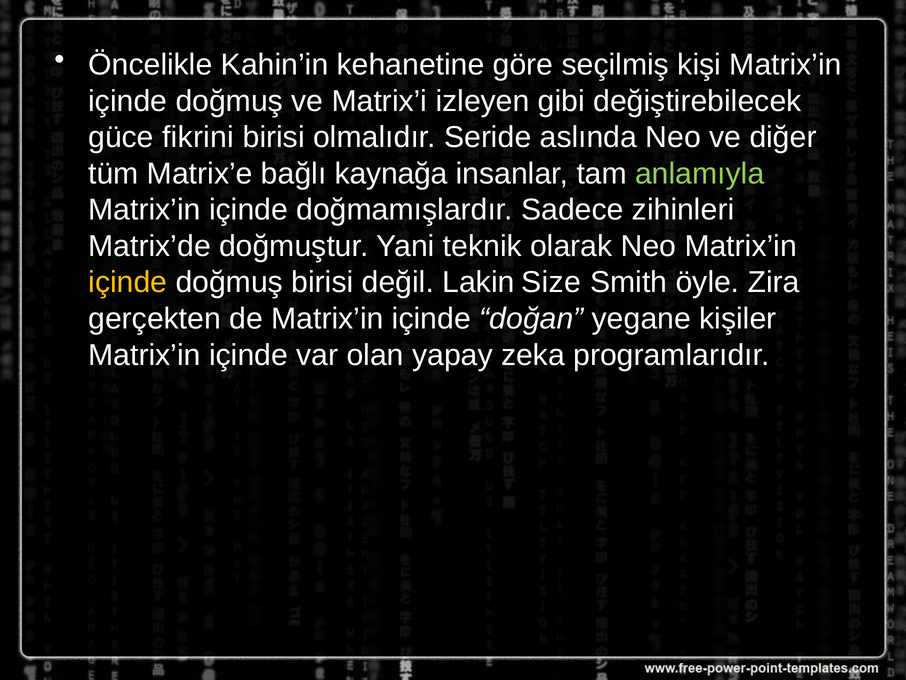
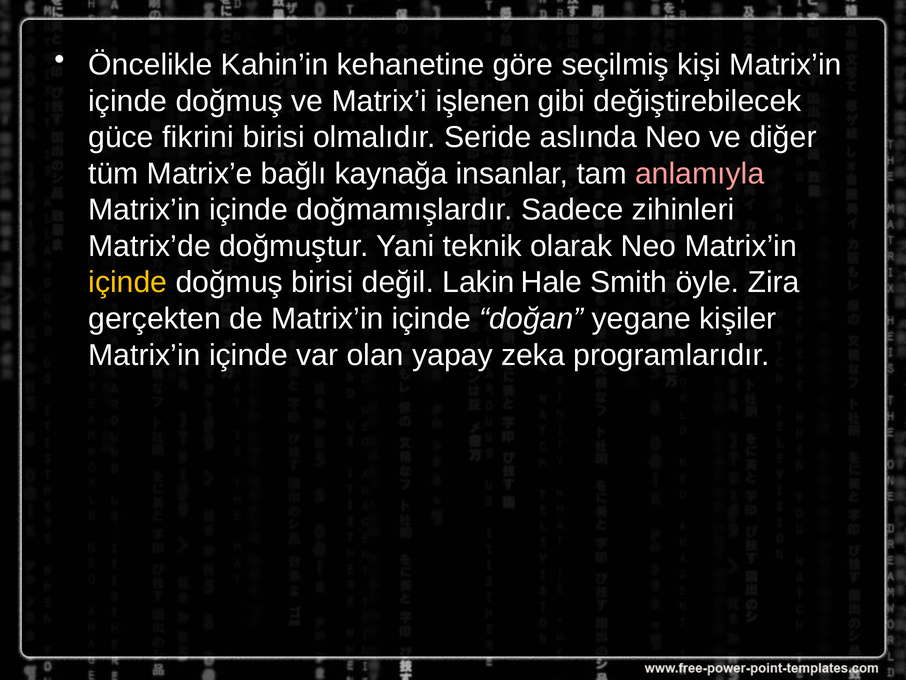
izleyen: izleyen -> işlenen (483, 101)
anlamıyla colour: light green -> pink (700, 174)
Size: Size -> Hale (552, 282)
